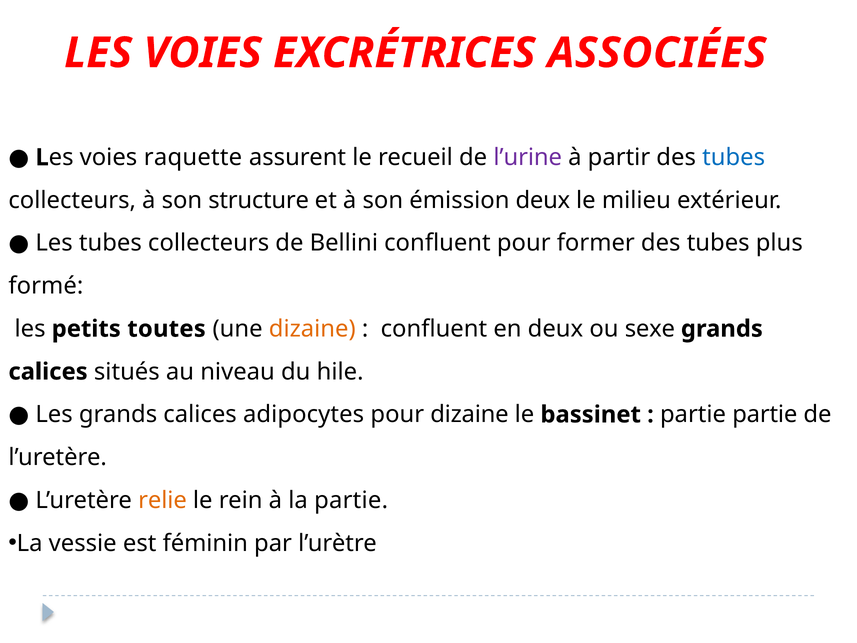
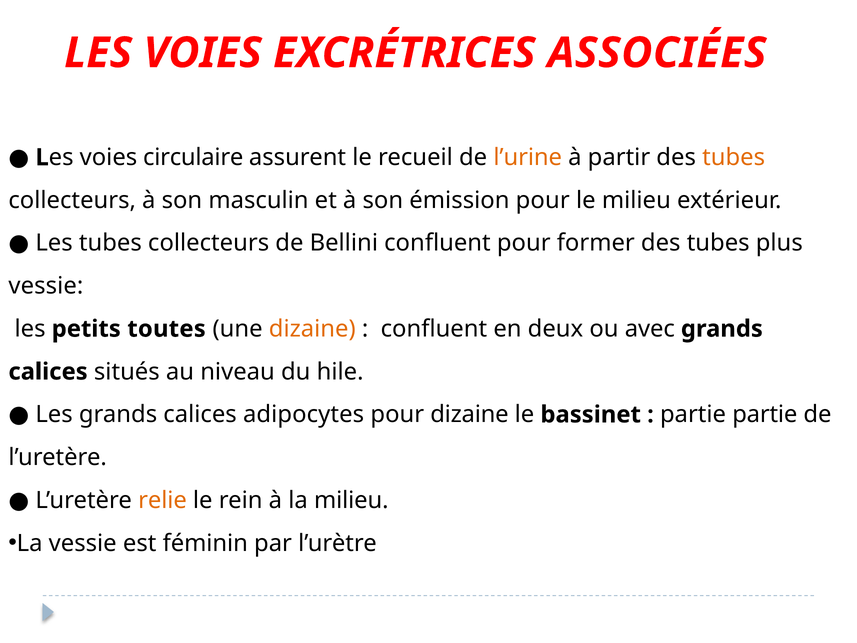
raquette: raquette -> circulaire (193, 157)
l’urine colour: purple -> orange (528, 157)
tubes colour: blue -> orange (734, 157)
structure: structure -> masculin (259, 200)
émission deux: deux -> pour (543, 200)
formé: formé -> vessie (46, 286)
sexe: sexe -> avec (650, 329)
la partie: partie -> milieu (351, 500)
